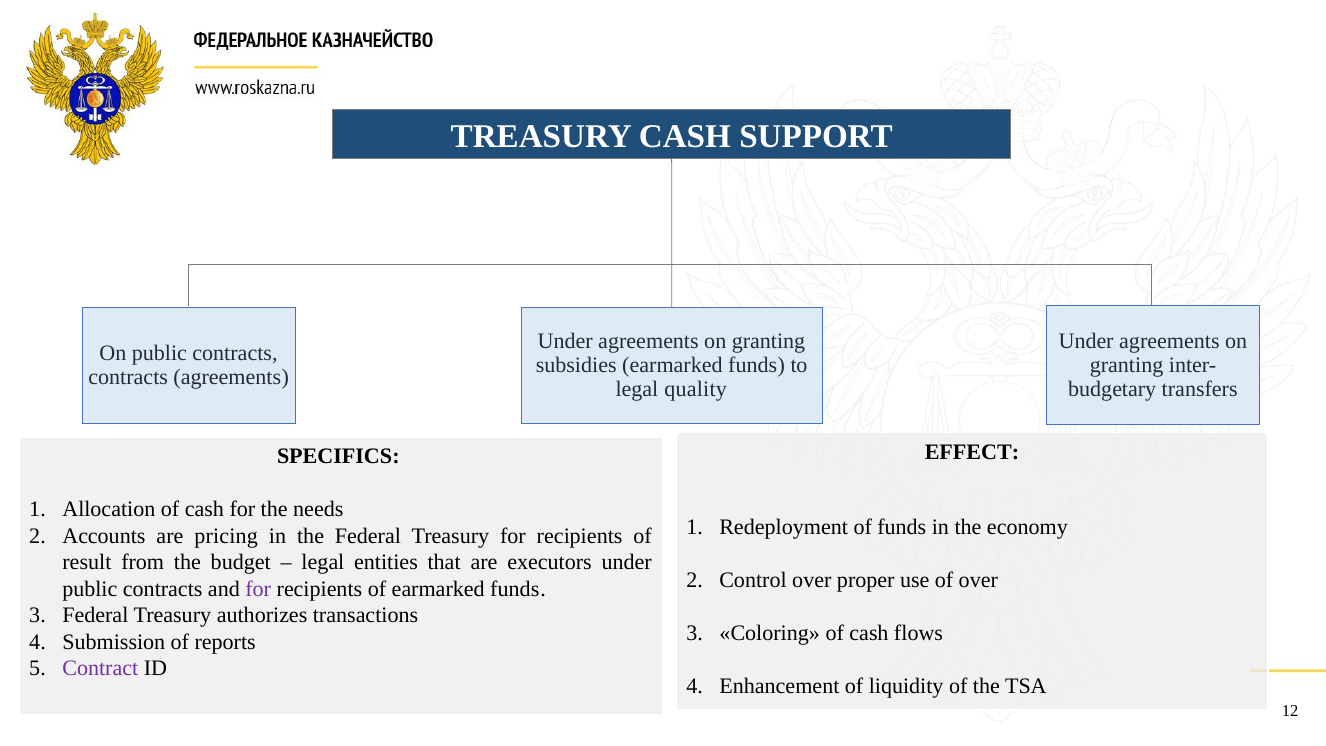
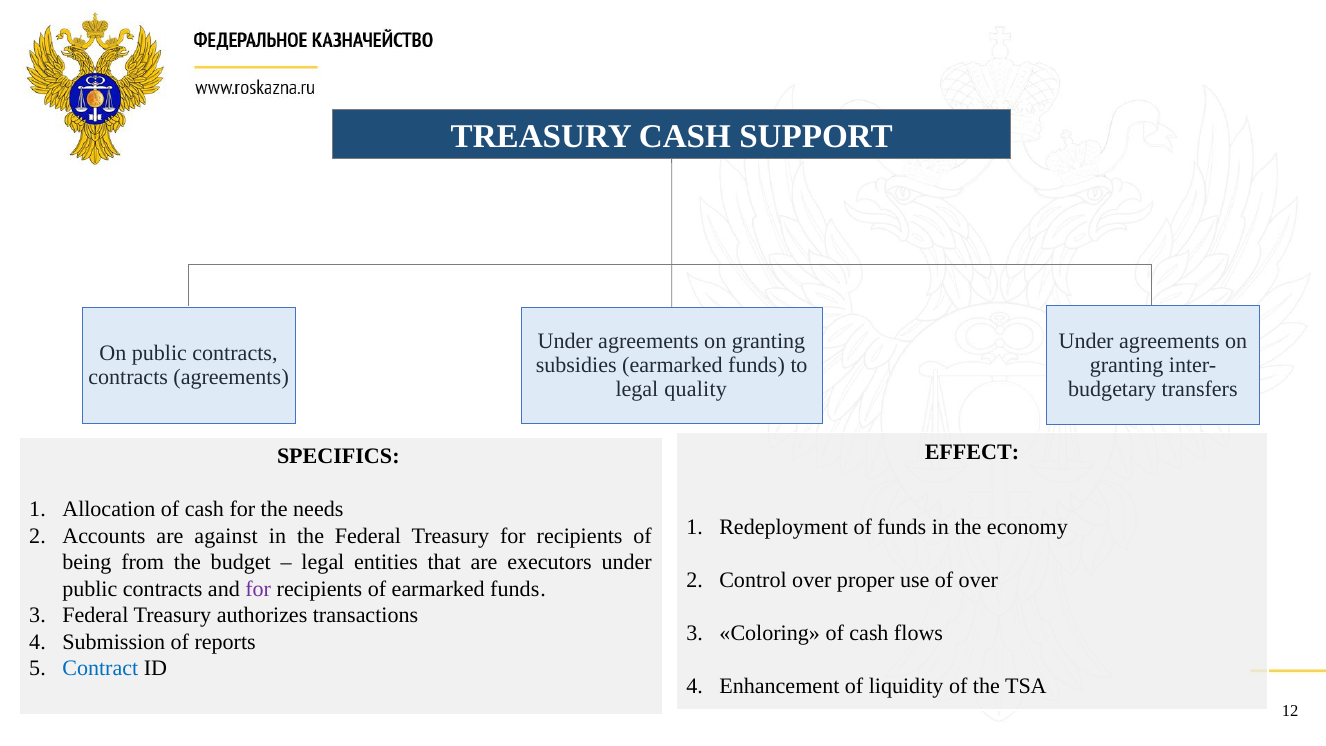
pricing: pricing -> against (226, 536)
result: result -> being (87, 562)
Contract colour: purple -> blue (100, 669)
